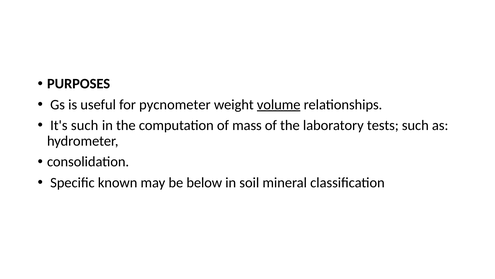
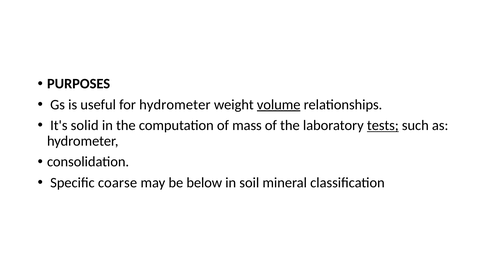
for pycnometer: pycnometer -> hydrometer (175, 104)
It's such: such -> solid (85, 125)
tests underline: none -> present (383, 125)
known: known -> coarse (118, 182)
